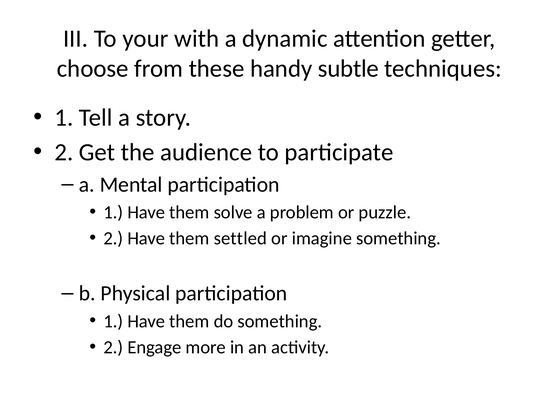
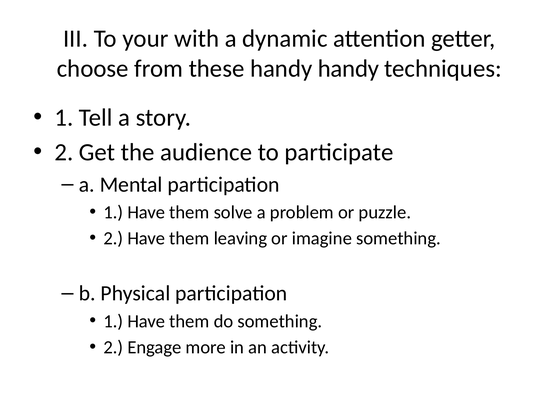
handy subtle: subtle -> handy (348, 68)
settled: settled -> leaving (240, 238)
